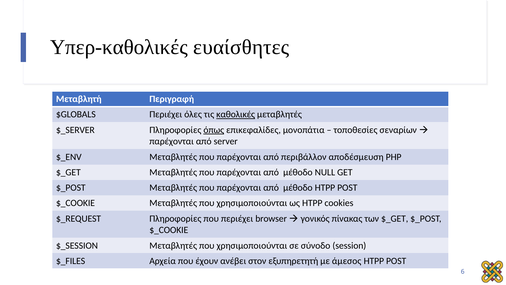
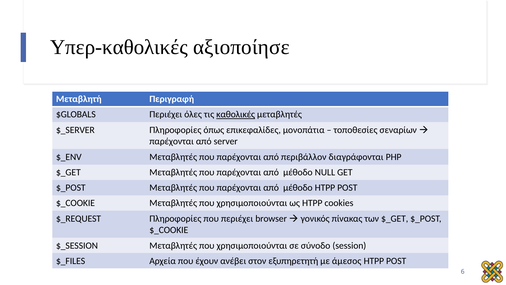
ευαίσθητες: ευαίσθητες -> αξιοποίησε (241, 47)
όπως underline: present -> none (214, 130)
αποδέσμευση: αποδέσμευση -> διαγράφονται (356, 157)
